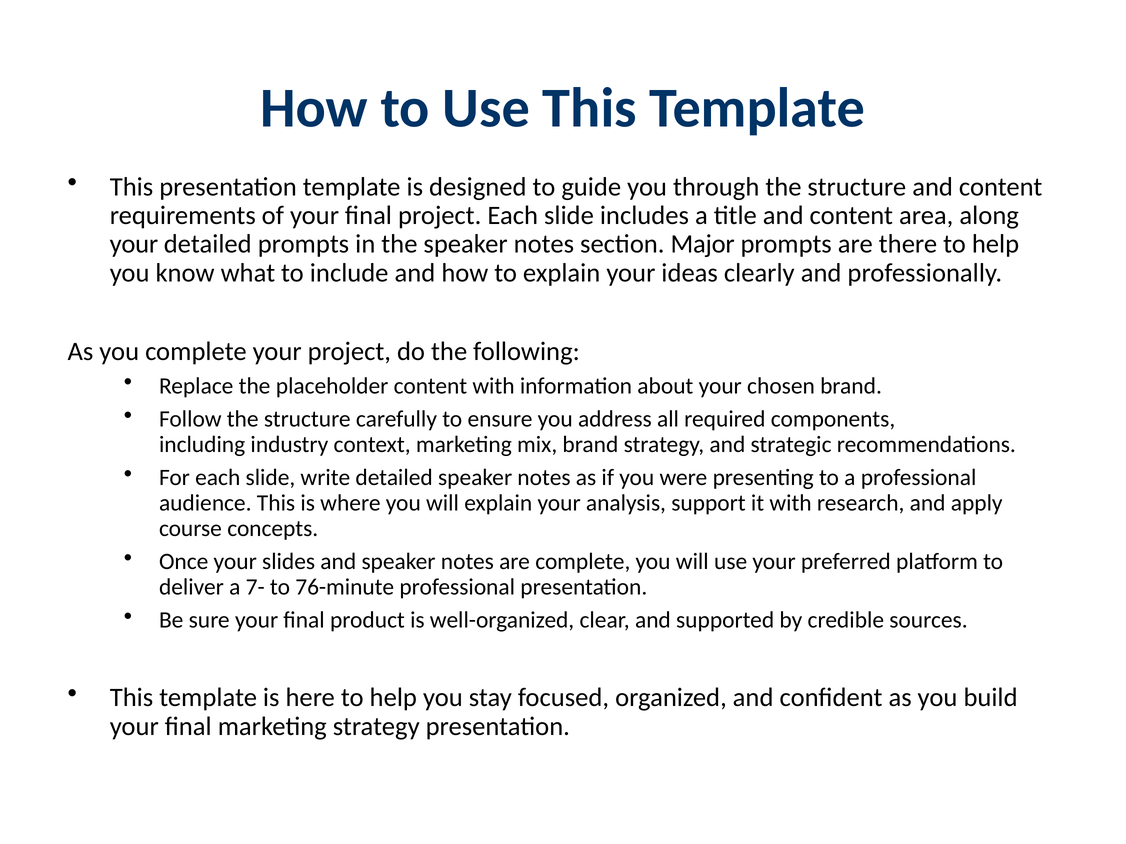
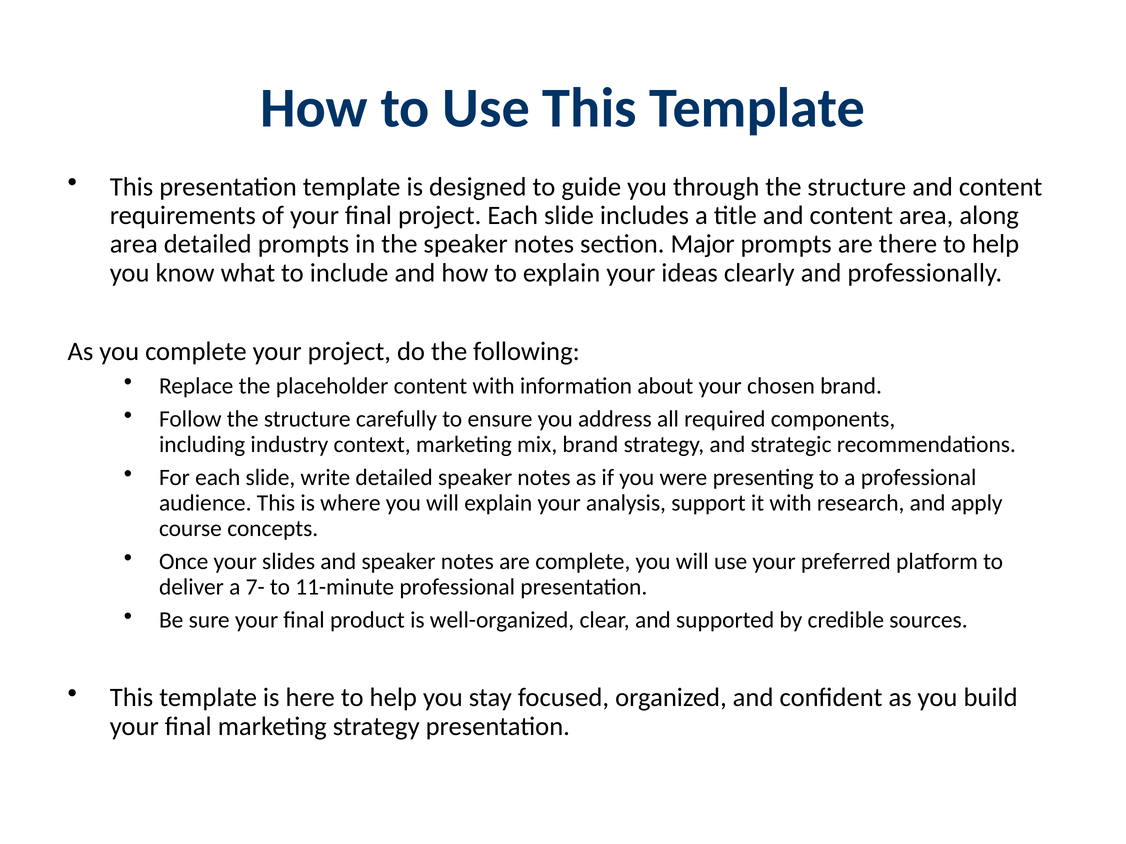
your: your -> area (134, 244)
76-minute: 76-minute -> 11-minute (345, 587)
